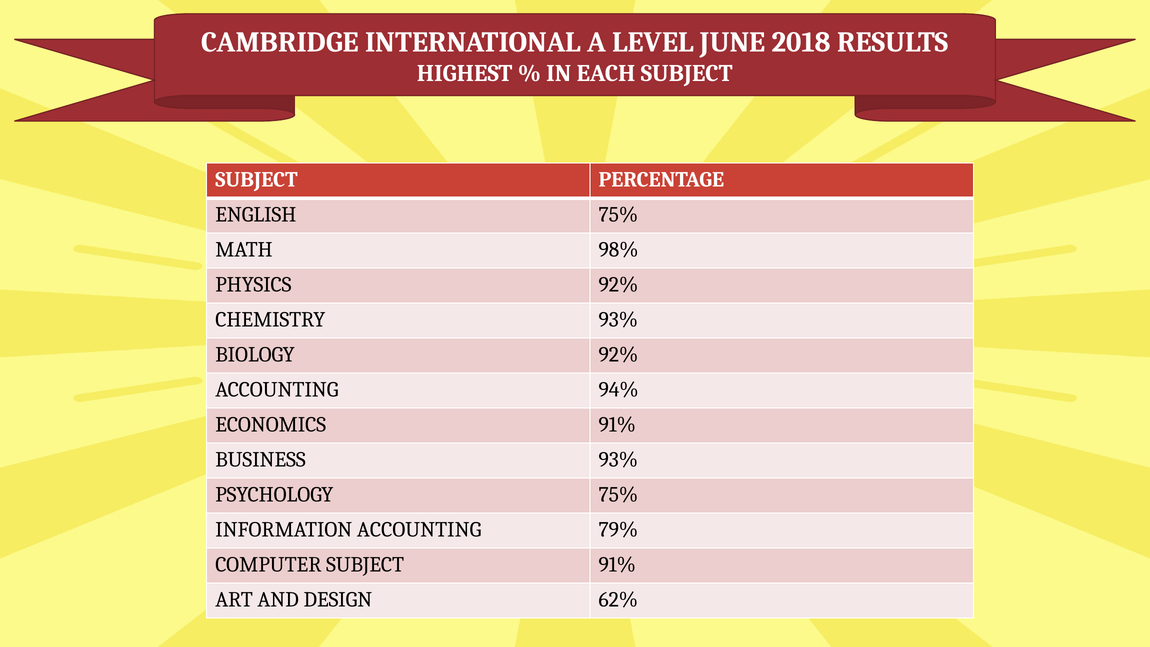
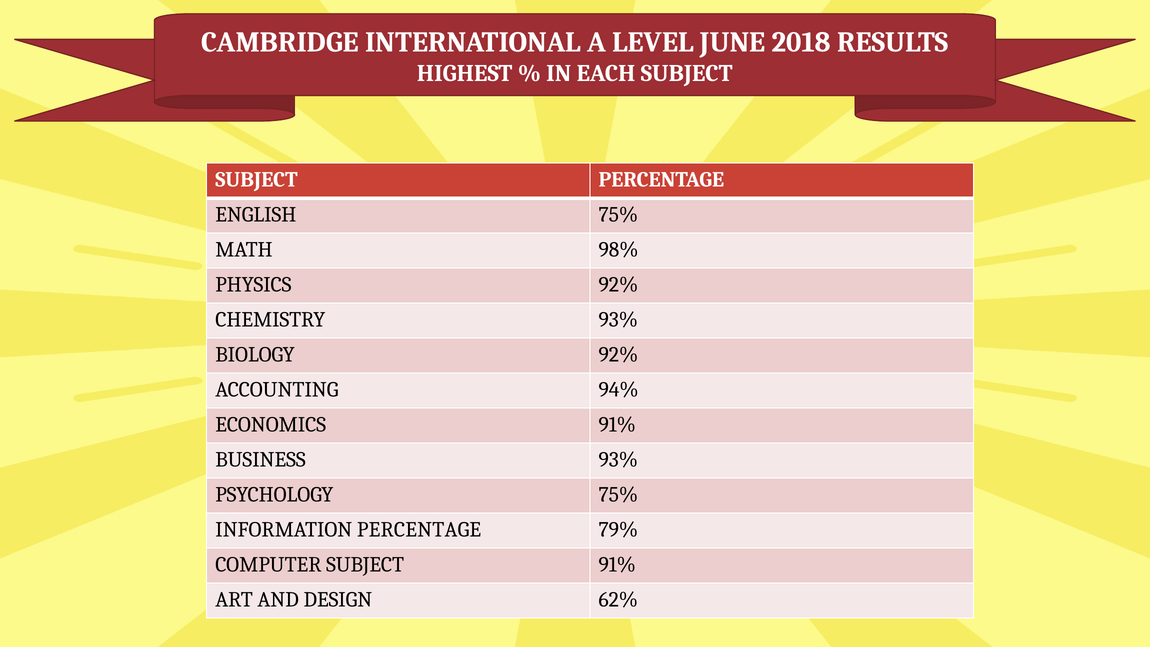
INFORMATION ACCOUNTING: ACCOUNTING -> PERCENTAGE (419, 530)
